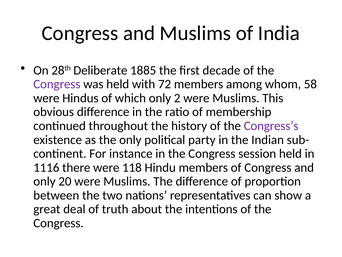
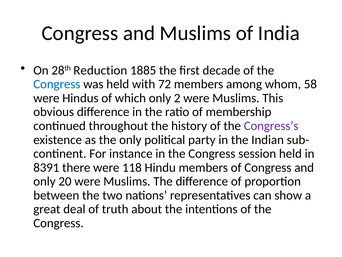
Deliberate: Deliberate -> Reduction (100, 70)
Congress colour: purple -> blue (57, 84)
1116: 1116 -> 8391 (46, 167)
